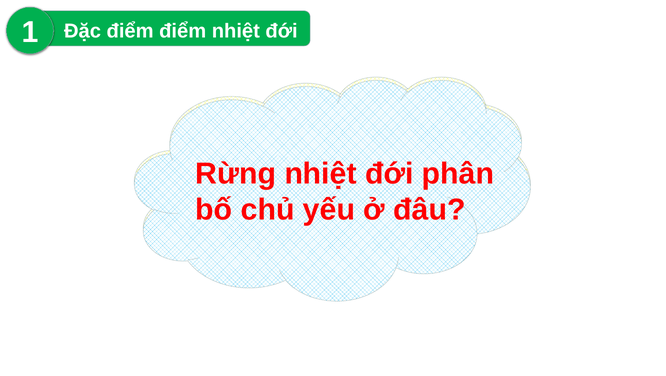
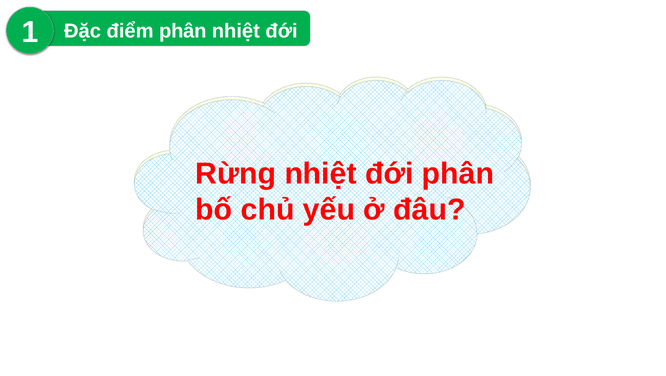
điểm điểm: điểm -> phân (183, 31)
